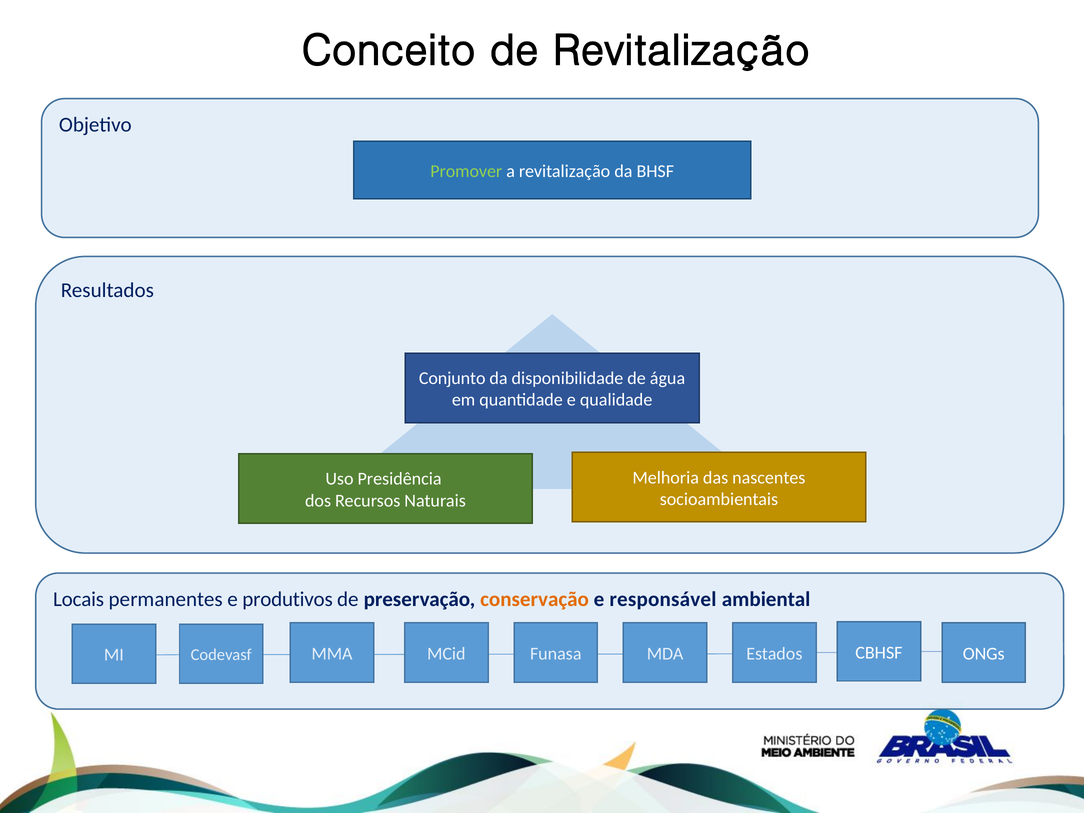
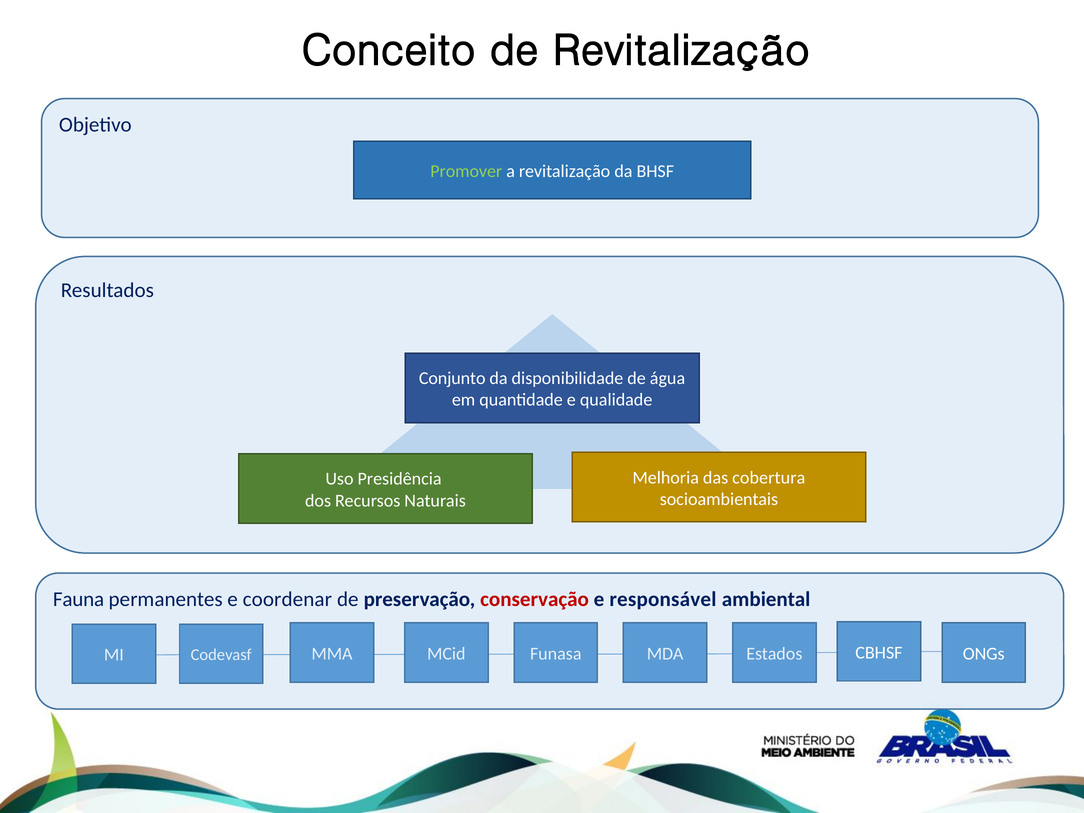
nascentes: nascentes -> cobertura (769, 478)
Locais: Locais -> Fauna (79, 599)
produtivos: produtivos -> coordenar (287, 599)
conservação colour: orange -> red (535, 599)
